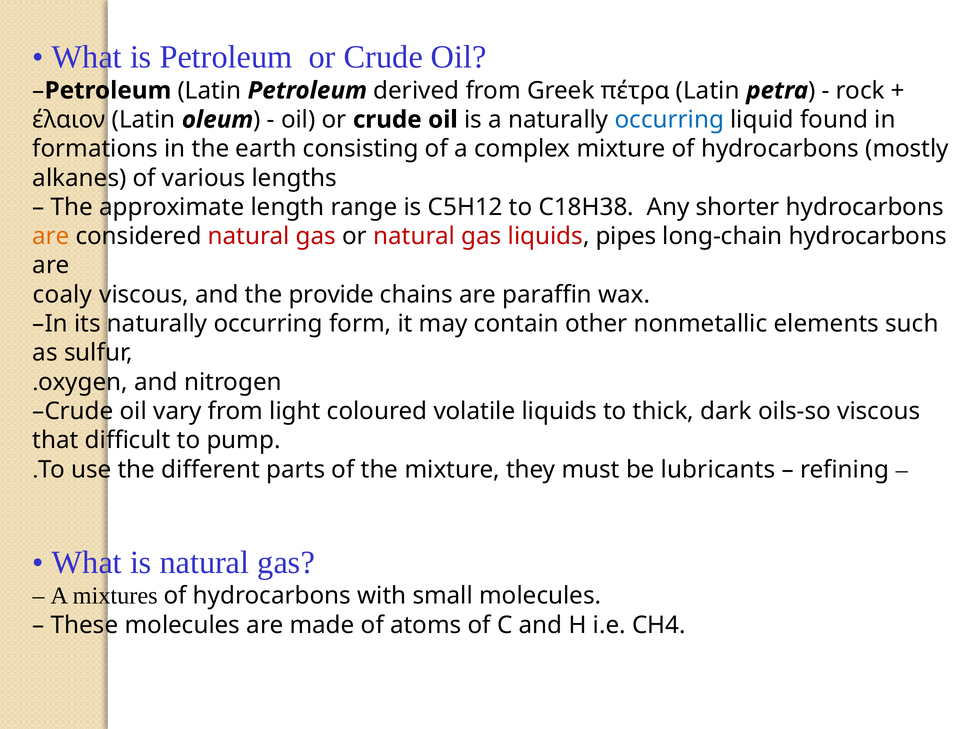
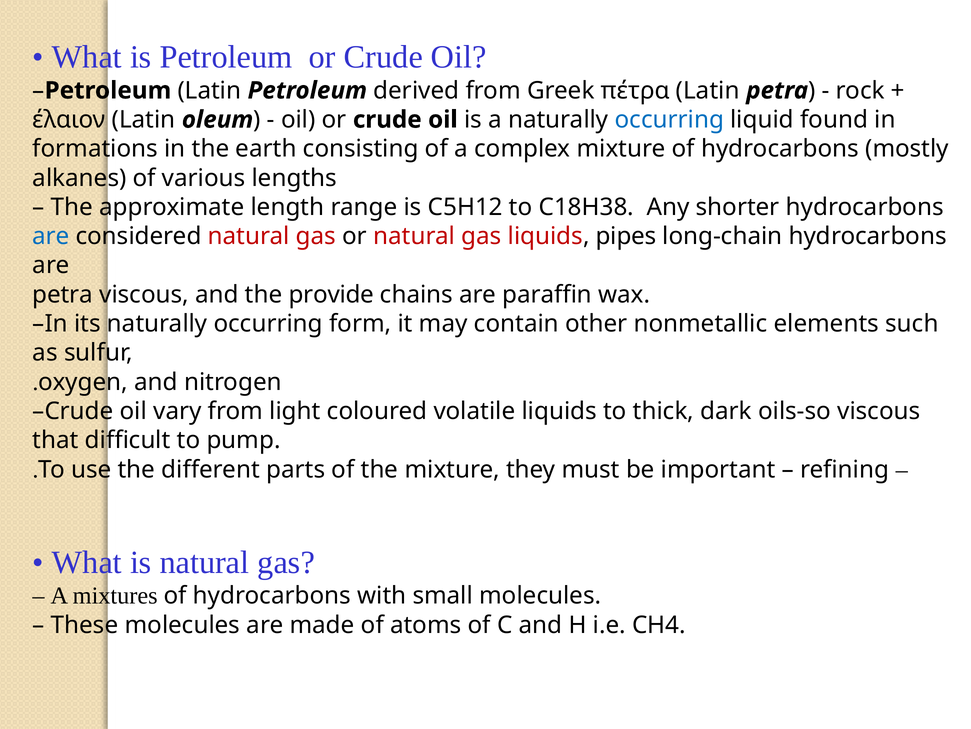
are colour: orange -> blue (51, 236)
coaly: coaly -> petra (63, 294)
lubricants: lubricants -> important (718, 469)
